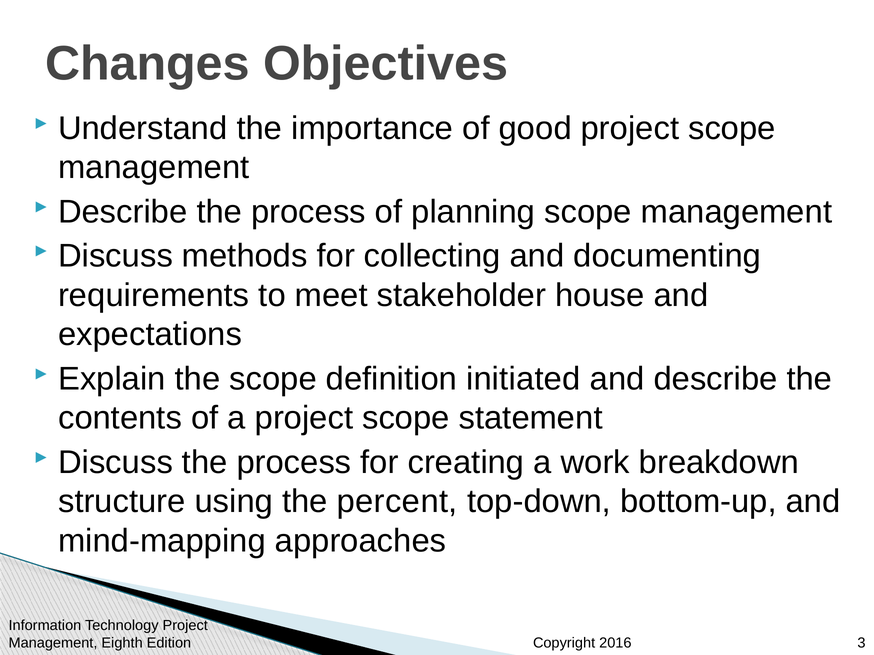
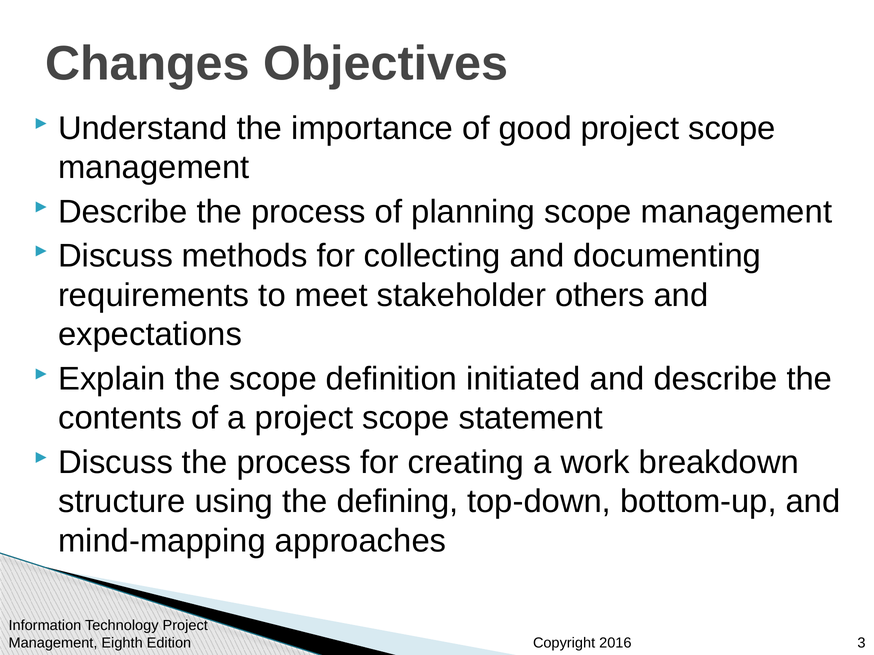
house: house -> others (600, 295)
percent: percent -> defining (398, 502)
